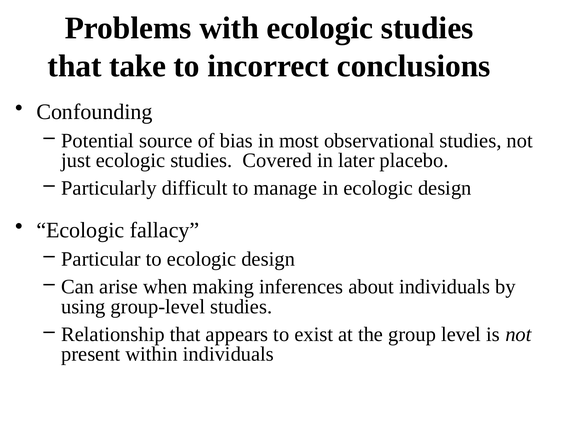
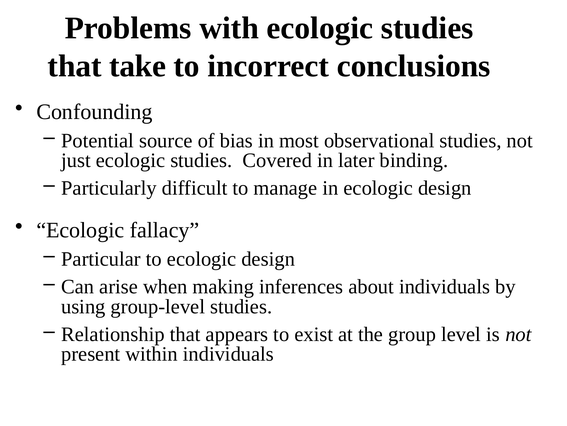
placebo: placebo -> binding (414, 160)
